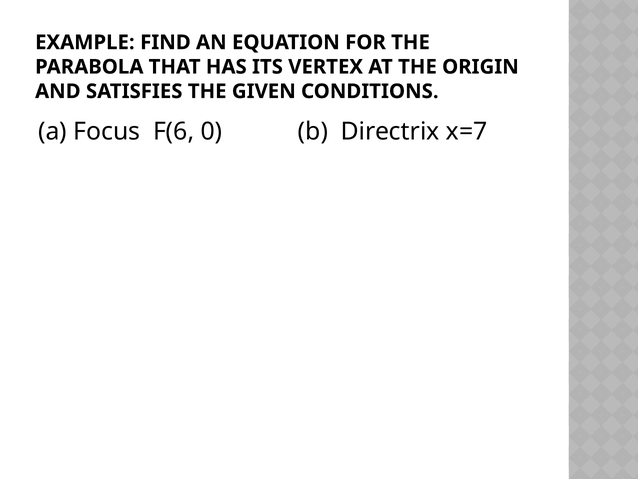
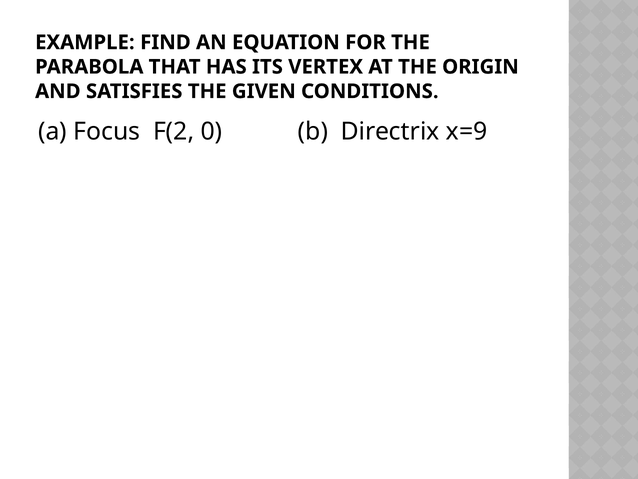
F(6: F(6 -> F(2 (174, 131)
x=7: x=7 -> x=9 (467, 131)
